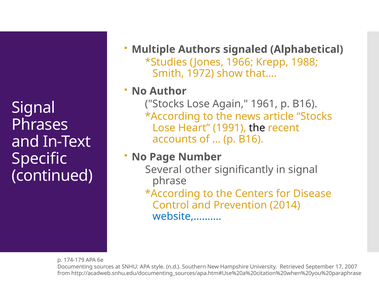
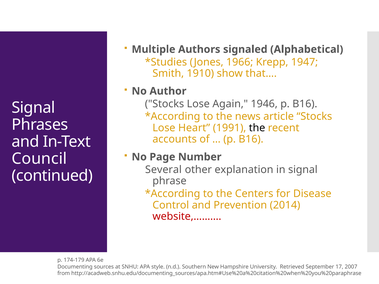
1988: 1988 -> 1947 (305, 62)
1972: 1972 -> 1910 (200, 74)
1961: 1961 -> 1946 (264, 104)
Specific: Specific -> Council (39, 159)
significantly: significantly -> explanation (244, 170)
website,……… colour: blue -> red (187, 217)
